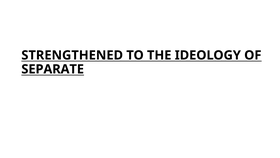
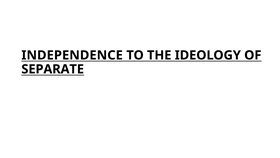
STRENGTHENED: STRENGTHENED -> INDEPENDENCE (72, 55)
